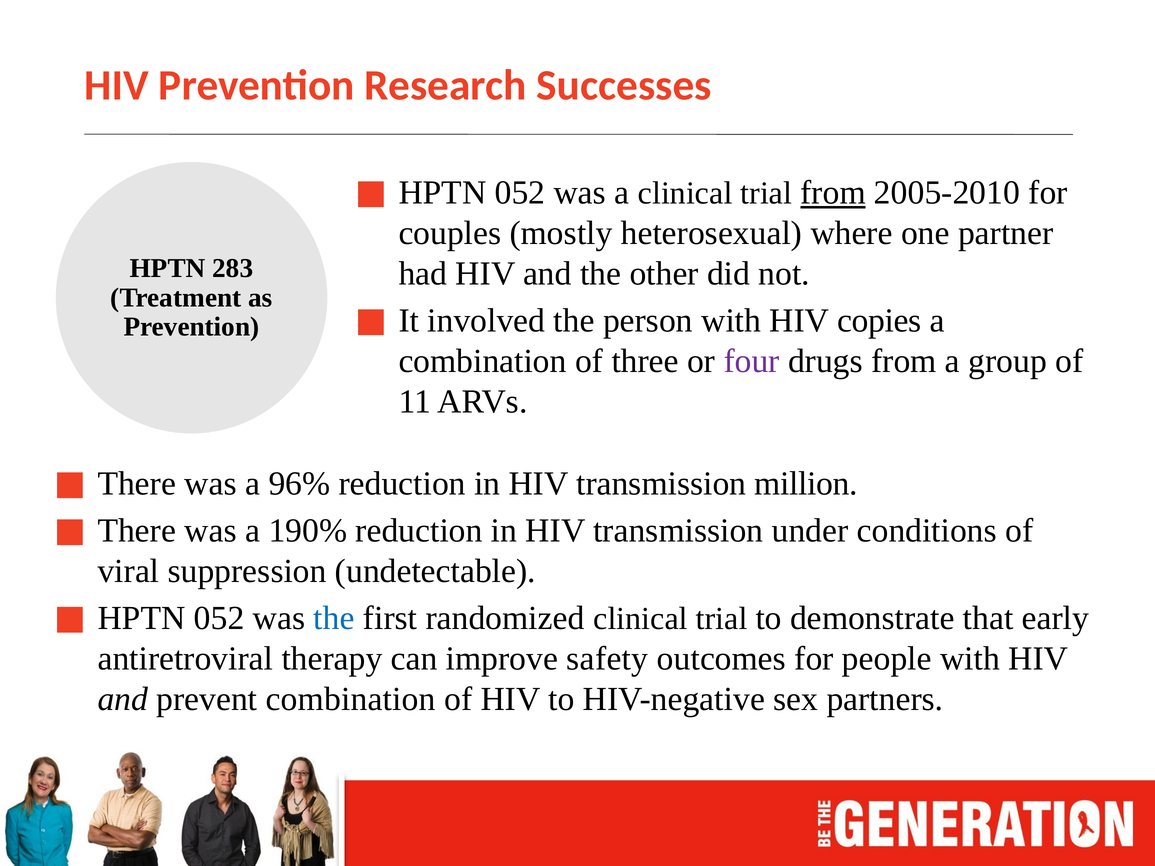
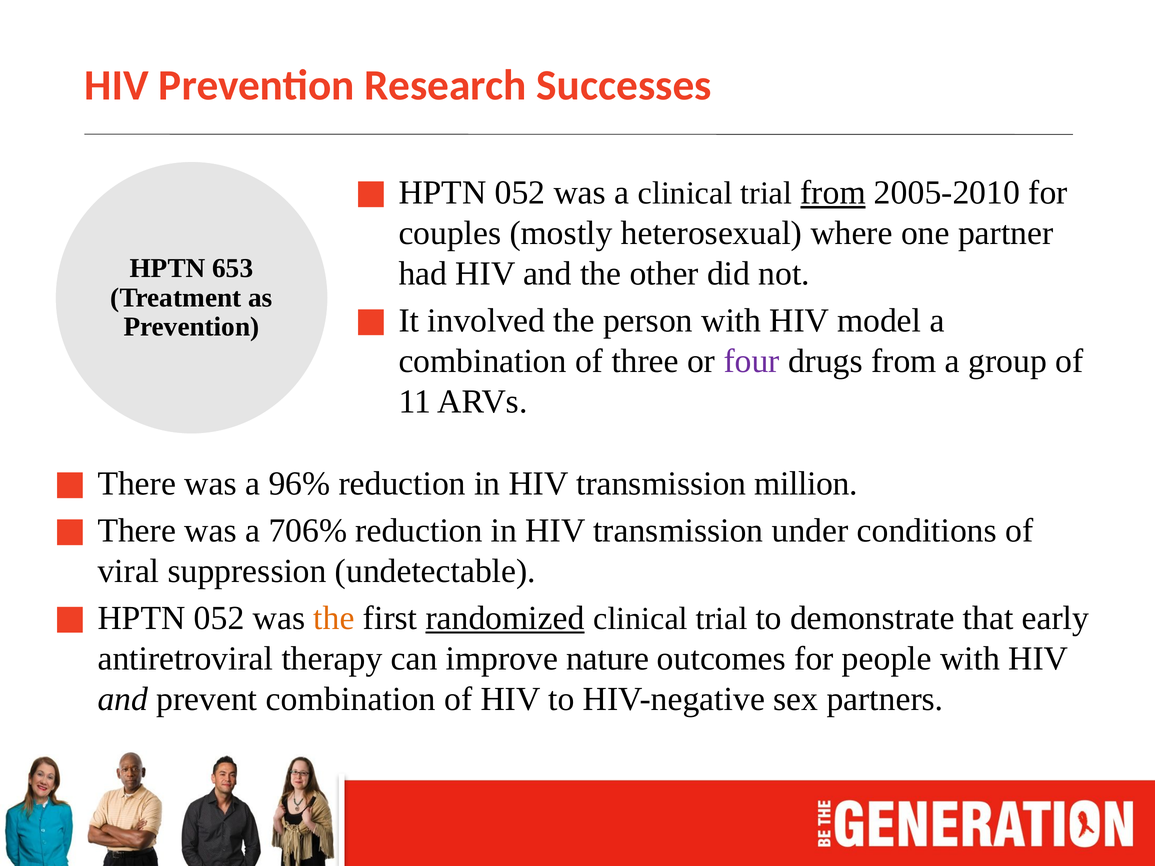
283: 283 -> 653 (233, 268)
copies: copies -> model (879, 321)
190%: 190% -> 706% (308, 531)
the colour: blue -> orange (334, 618)
randomized underline: none -> present (505, 618)
safety: safety -> nature (608, 659)
